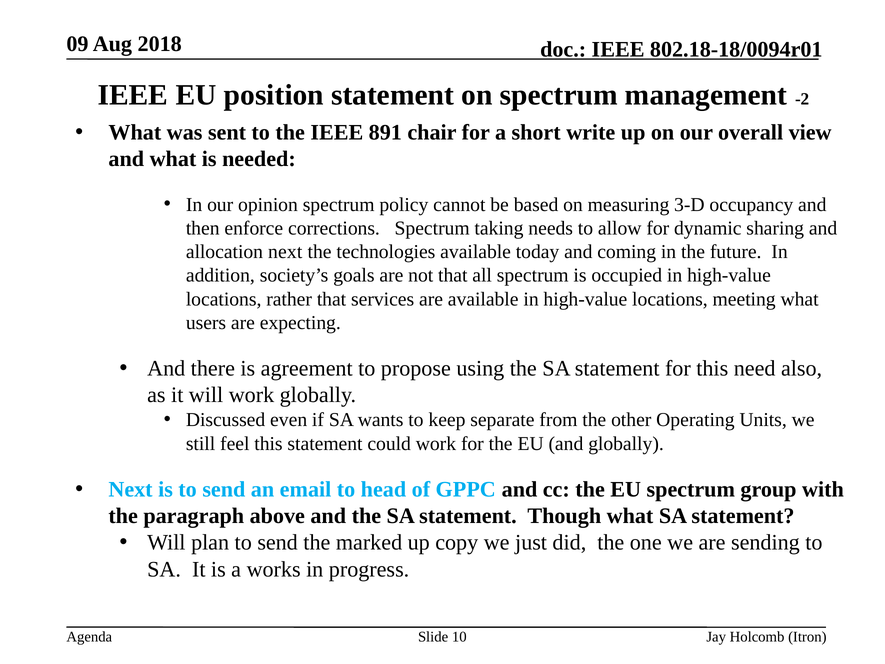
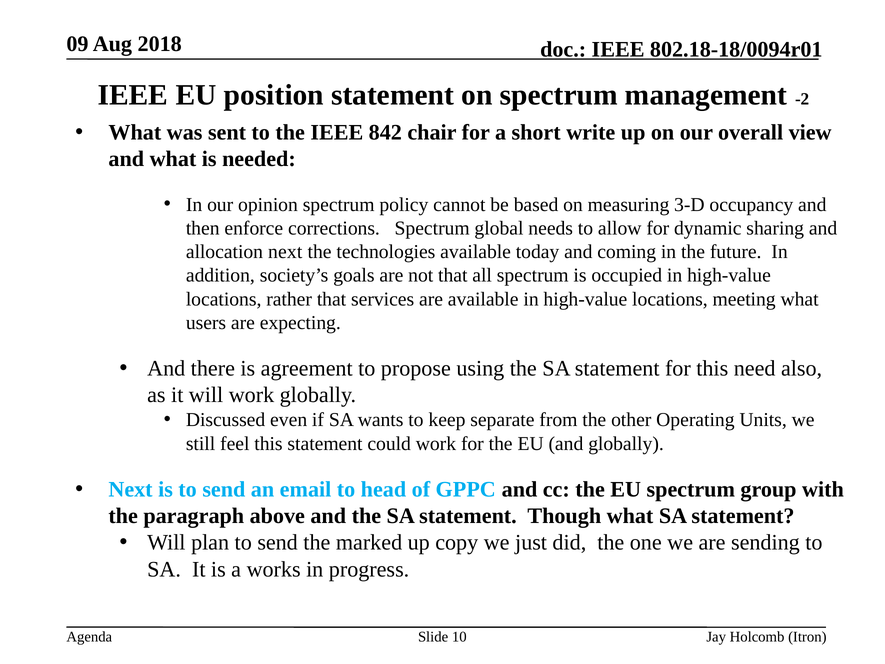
891: 891 -> 842 (385, 132)
taking: taking -> global (499, 228)
